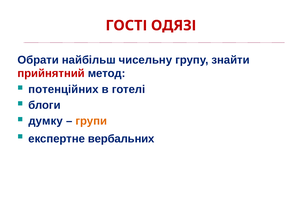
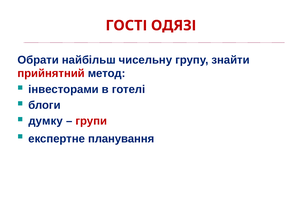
потенційних: потенційних -> інвесторами (64, 89)
групи colour: orange -> red (91, 121)
вербальних: вербальних -> планування (121, 139)
